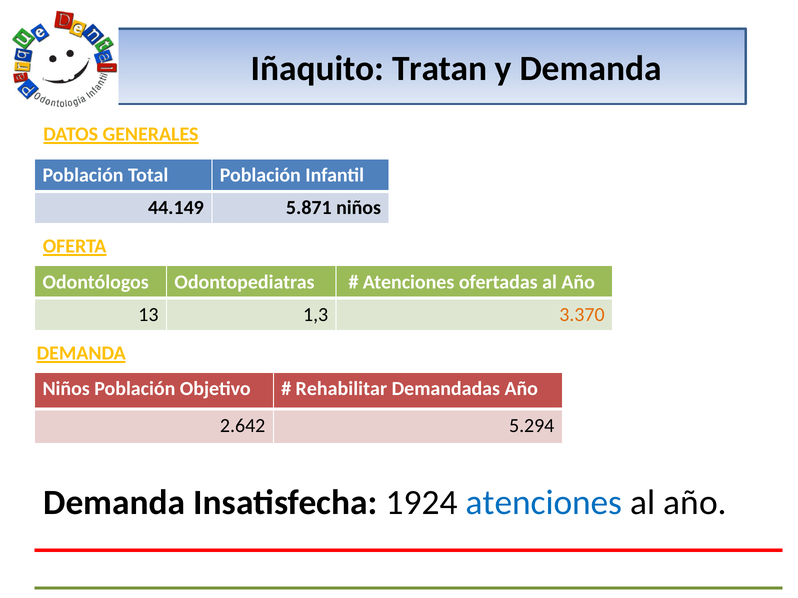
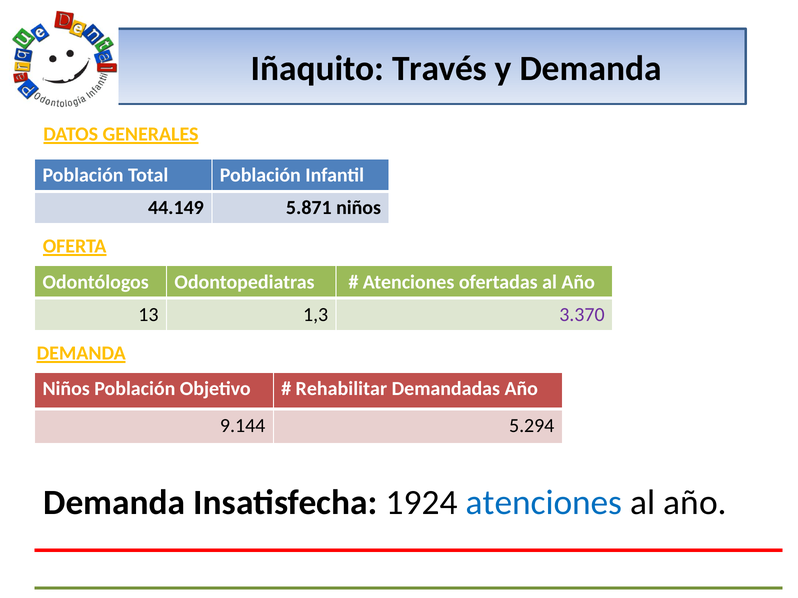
Tratan: Tratan -> Través (440, 69)
3.370 colour: orange -> purple (582, 315)
2.642: 2.642 -> 9.144 (243, 426)
